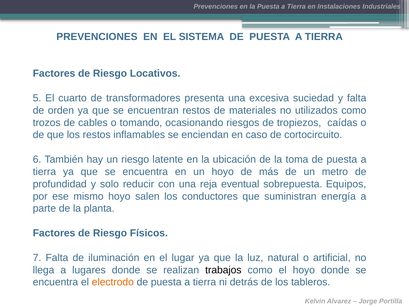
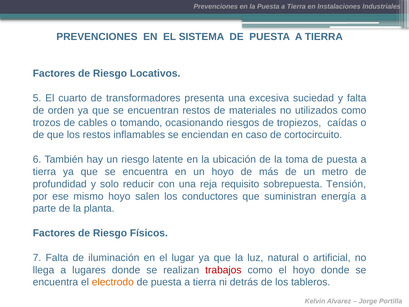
eventual: eventual -> requisito (240, 184)
Equipos: Equipos -> Tensión (346, 184)
trabajos colour: black -> red (223, 270)
